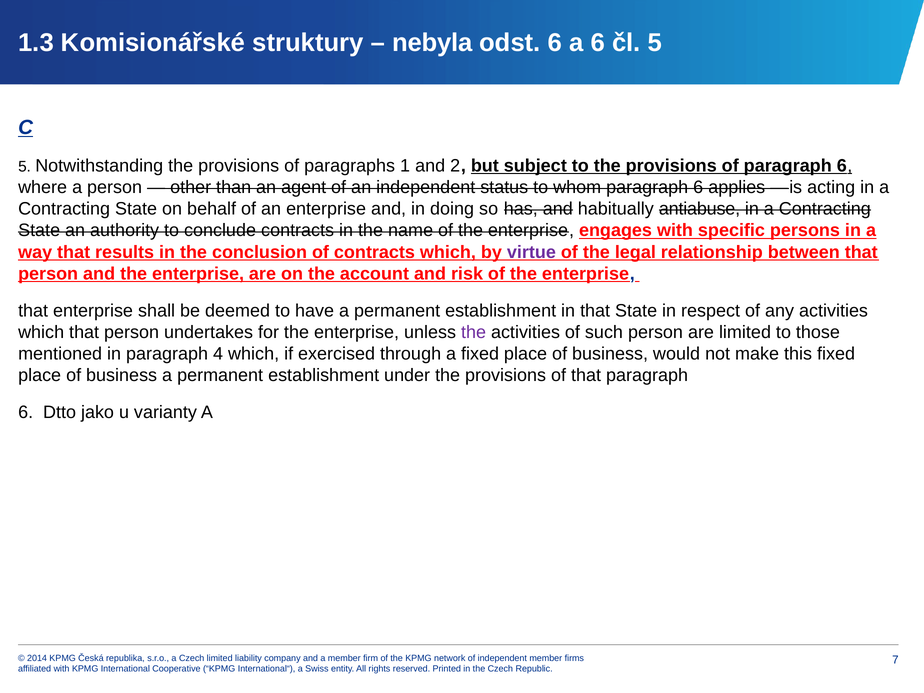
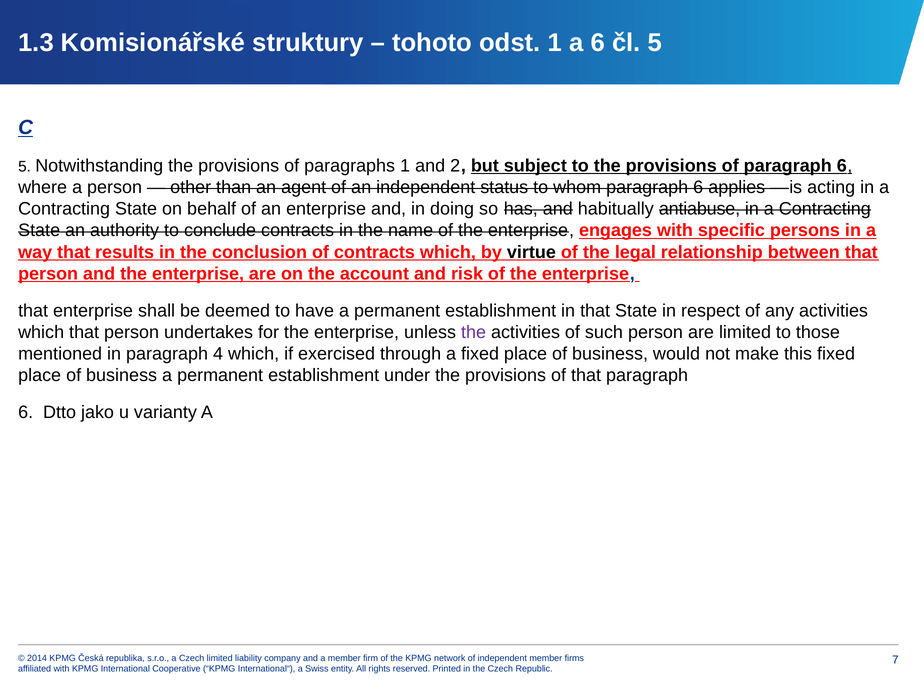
nebyla: nebyla -> tohoto (432, 43)
odst 6: 6 -> 1 (555, 43)
virtue colour: purple -> black (531, 252)
